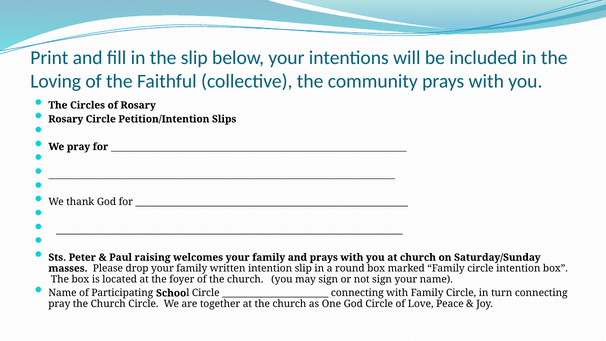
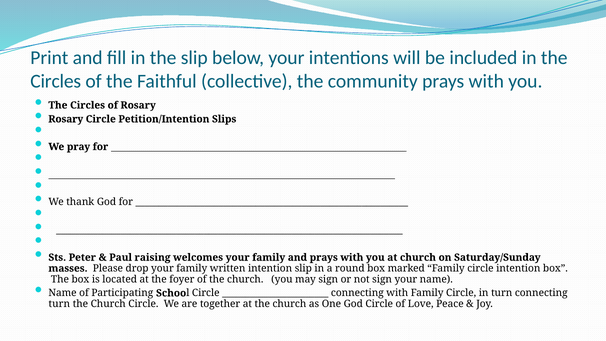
Loving: Loving -> Circles (56, 81)
pray: pray -> turn (59, 304)
